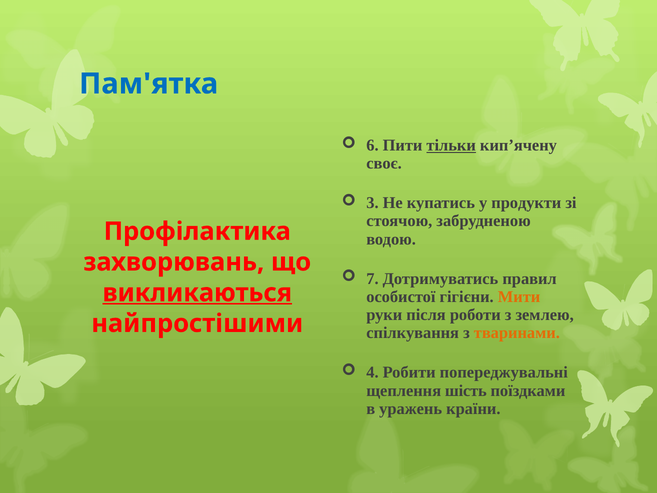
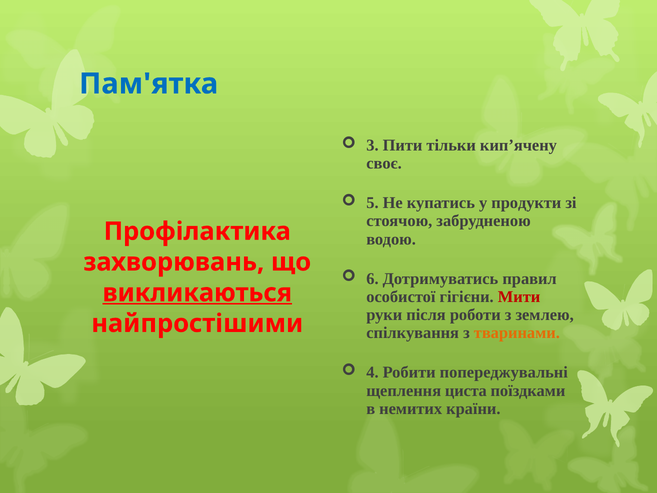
6: 6 -> 3 (372, 145)
тільки underline: present -> none (451, 145)
3: 3 -> 5 (372, 203)
7: 7 -> 6 (372, 278)
Мити colour: orange -> red (519, 297)
шість: шість -> циста (466, 390)
уражень: уражень -> немитих (411, 409)
